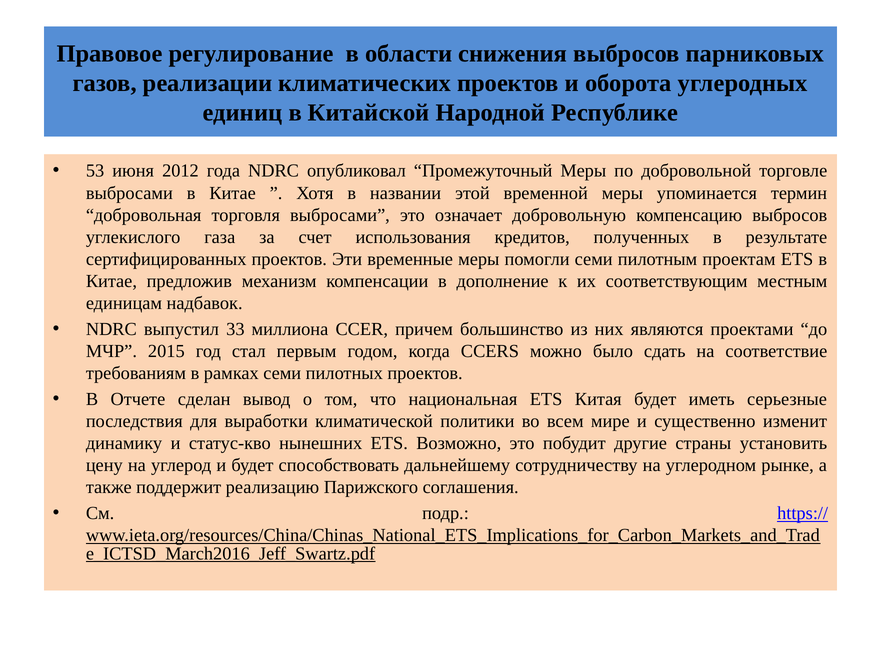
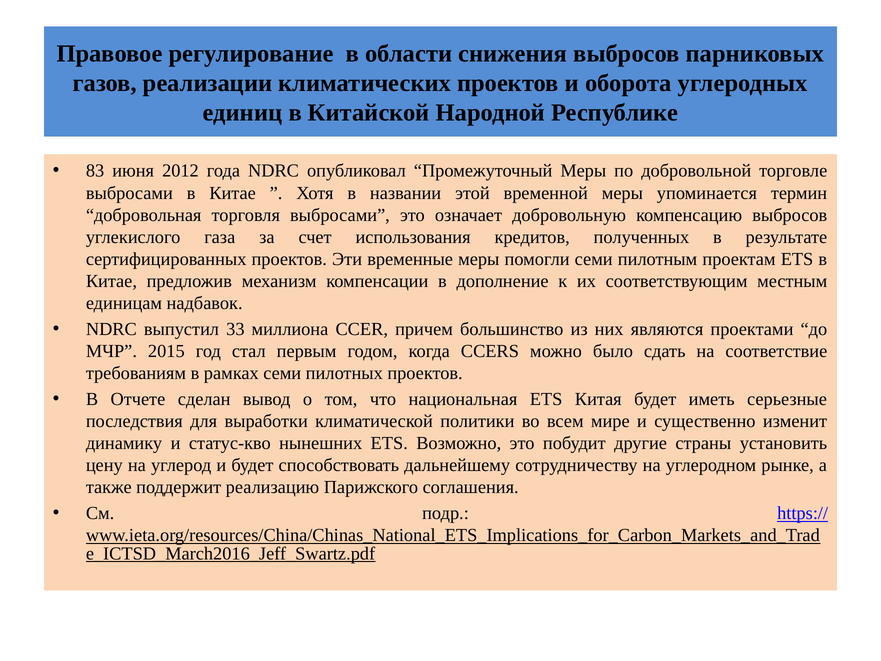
53: 53 -> 83 (95, 171)
